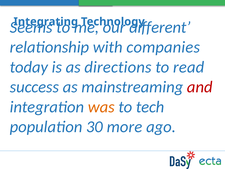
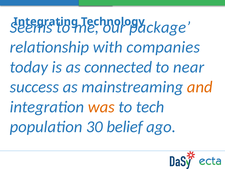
different: different -> package (160, 27)
directions: directions -> connected (118, 67)
read: read -> near (189, 67)
and colour: red -> orange (200, 87)
more: more -> belief (125, 127)
